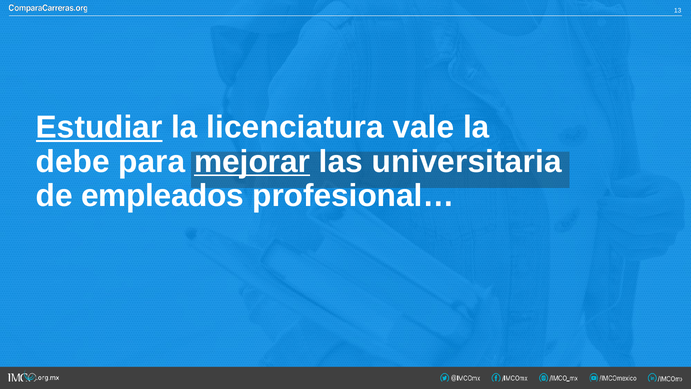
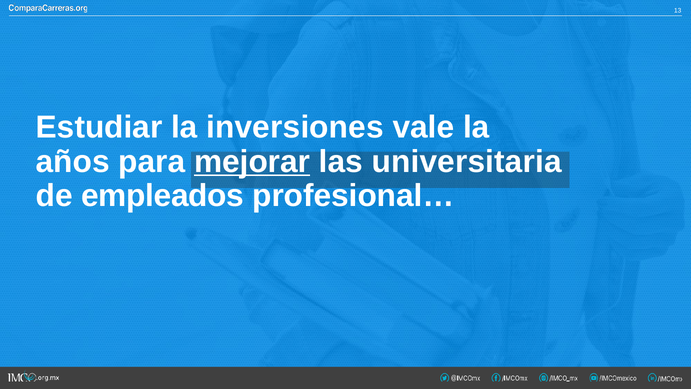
Estudiar underline: present -> none (99, 127)
licenciatura: licenciatura -> inversiones (295, 127)
debe: debe -> años (73, 162)
